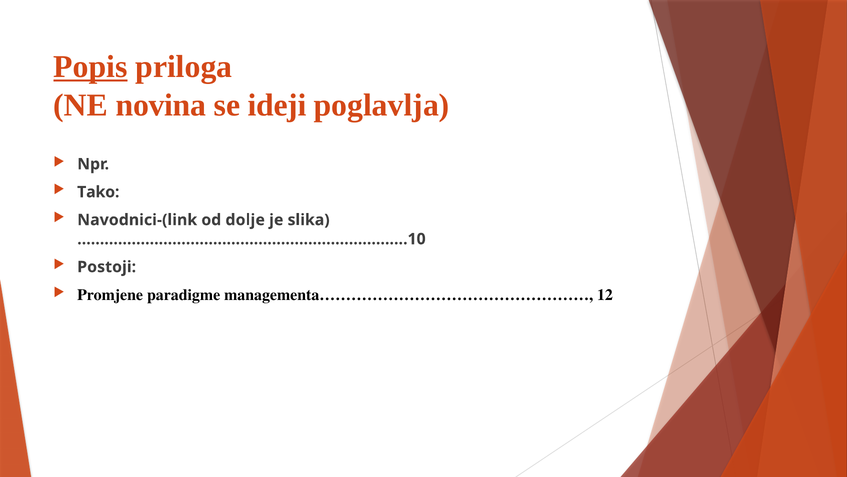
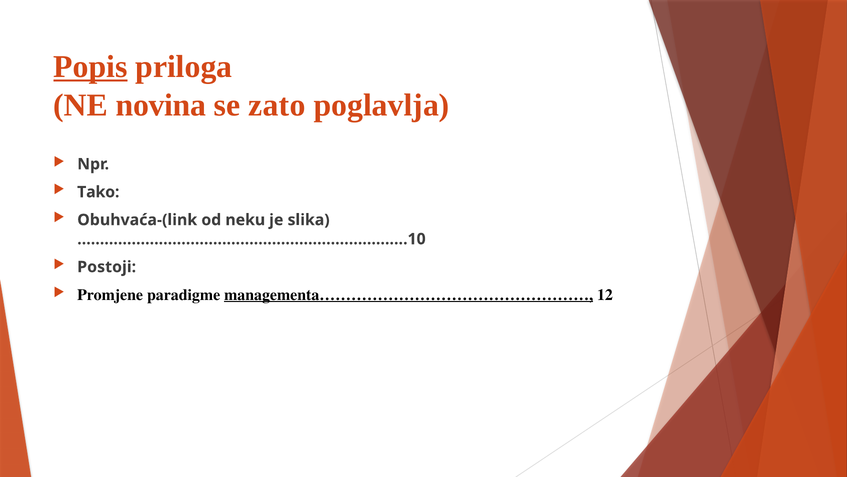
ideji: ideji -> zato (277, 105)
Navodnici-(link: Navodnici-(link -> Obuhvaća-(link (137, 220)
dolje: dolje -> neku (245, 220)
managementa…………………………………………… underline: none -> present (409, 295)
